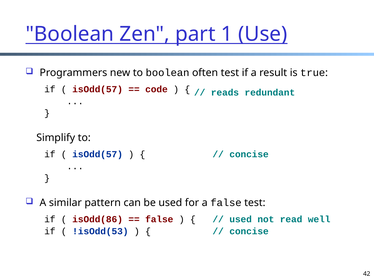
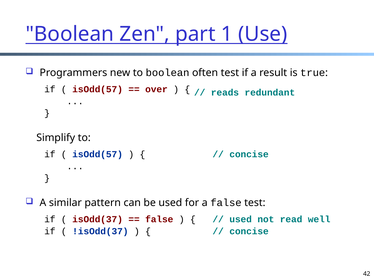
code: code -> over (156, 89)
isOdd(86: isOdd(86 -> isOdd(37 (98, 220)
!isOdd(53: !isOdd(53 -> !isOdd(37 (100, 232)
